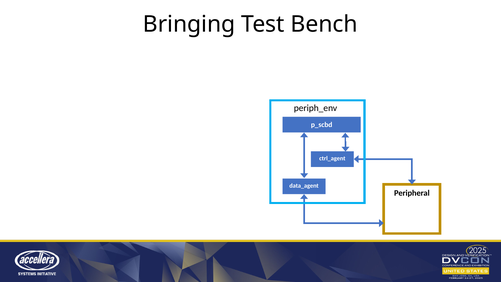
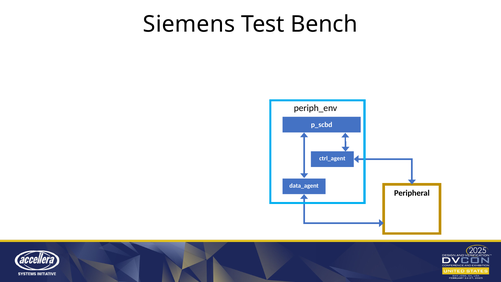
Bringing: Bringing -> Siemens (189, 24)
